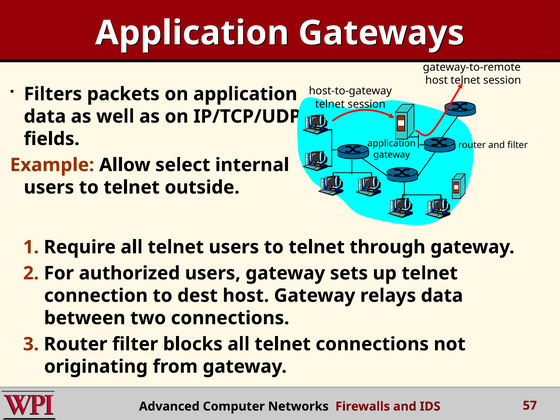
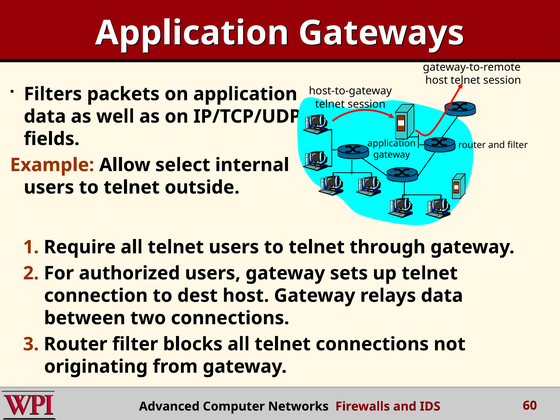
57: 57 -> 60 (530, 406)
